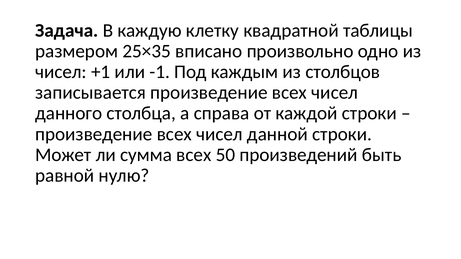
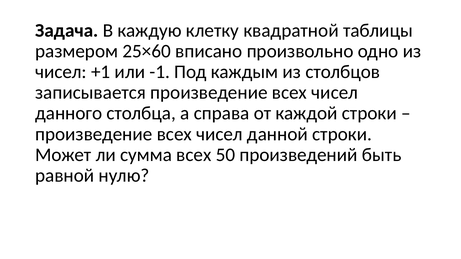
25×35: 25×35 -> 25×60 (147, 51)
